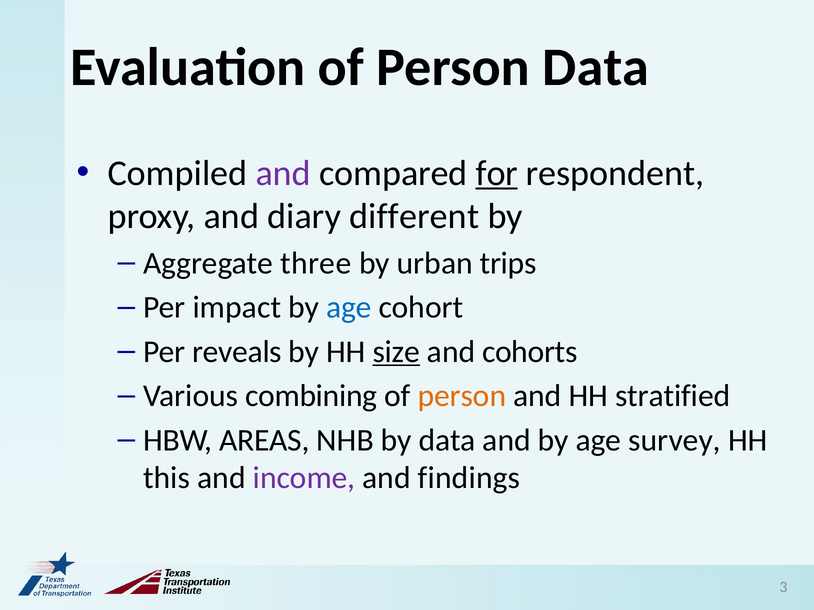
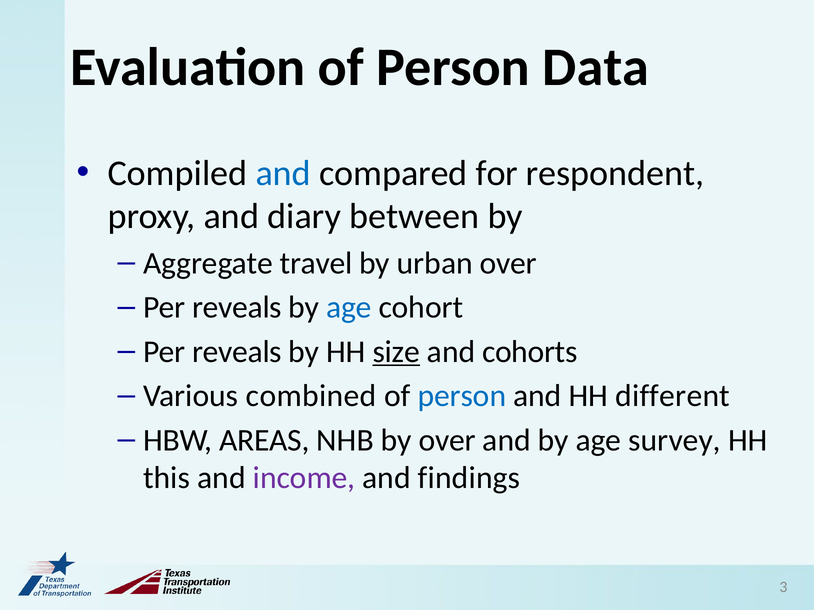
and colour: purple -> blue (283, 173)
for underline: present -> none (497, 173)
different: different -> between (414, 217)
three: three -> travel (316, 263)
urban trips: trips -> over (508, 263)
impact: impact -> reveals (237, 308)
combining: combining -> combined (311, 396)
person colour: orange -> blue (462, 396)
stratified: stratified -> different (673, 396)
by data: data -> over (447, 440)
